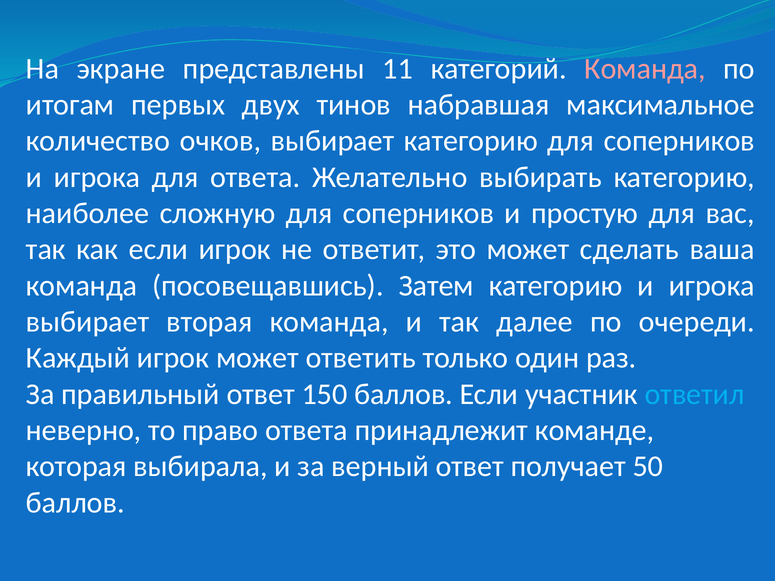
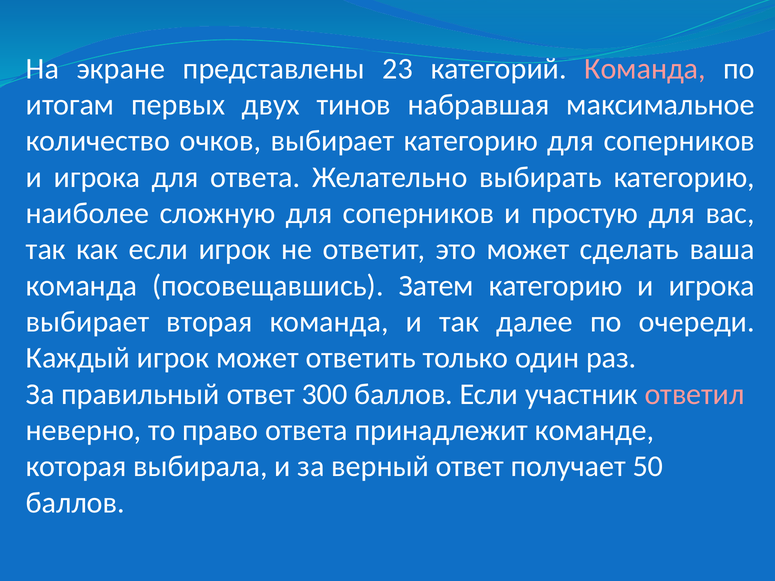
11: 11 -> 23 (398, 69)
150: 150 -> 300 (324, 394)
ответил colour: light blue -> pink (695, 394)
